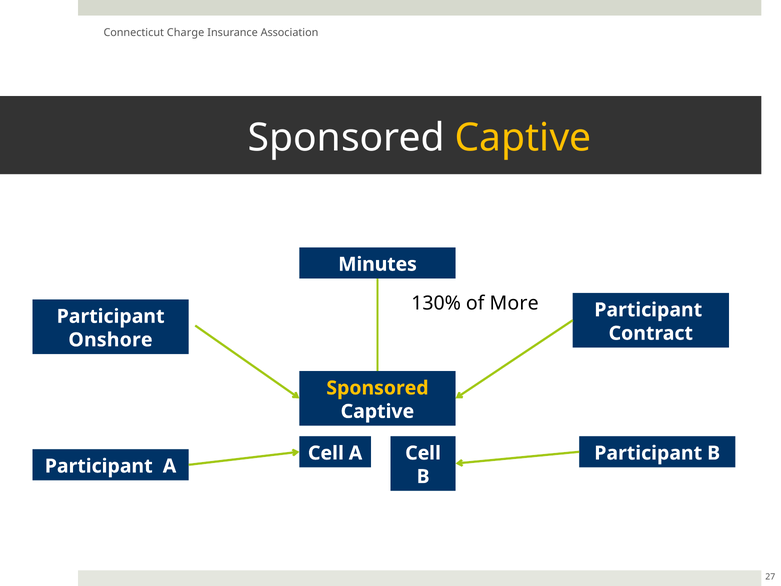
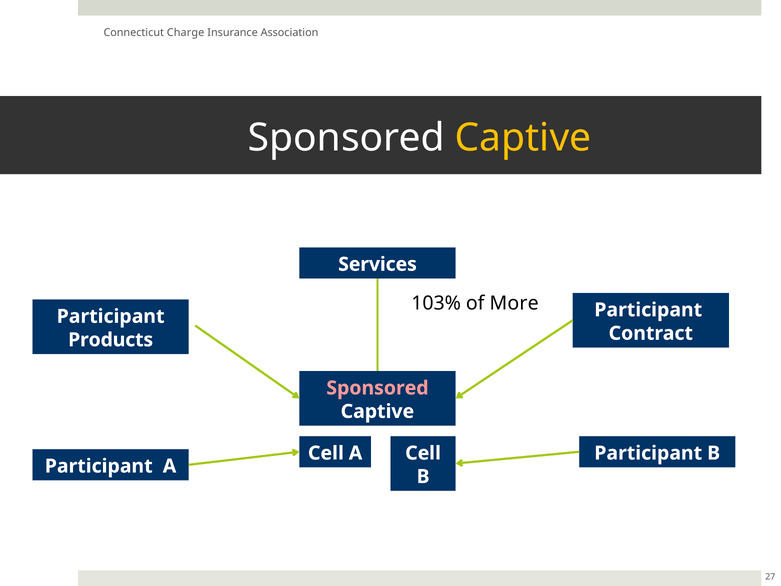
Minutes: Minutes -> Services (378, 264)
130%: 130% -> 103% (436, 303)
Onshore: Onshore -> Products (111, 340)
Sponsored colour: yellow -> pink (377, 388)
